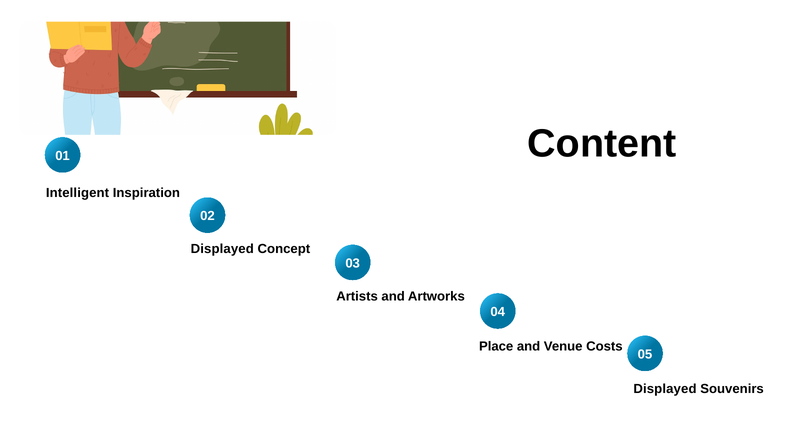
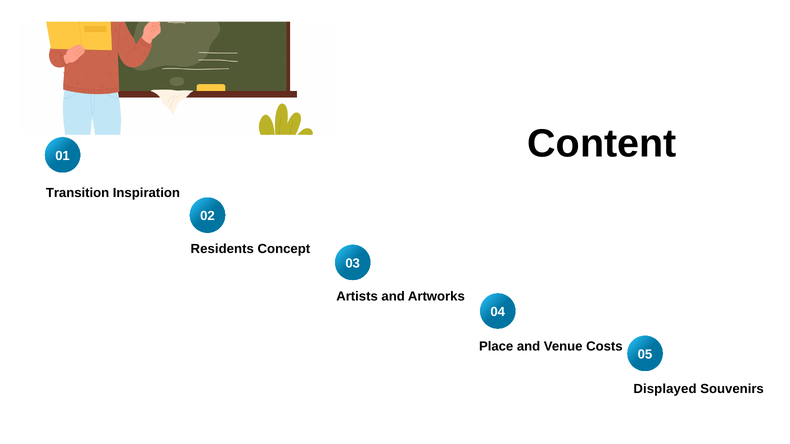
Intelligent: Intelligent -> Transition (78, 193)
Displayed: Displayed -> Residents (222, 249)
